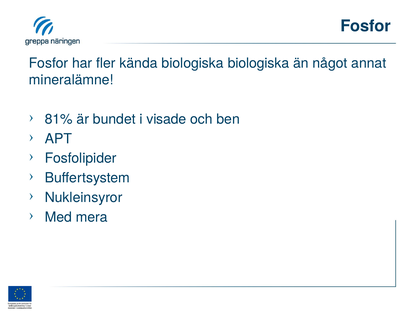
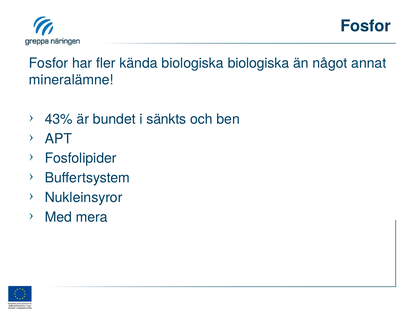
81%: 81% -> 43% (59, 119)
visade: visade -> sänkts (166, 119)
